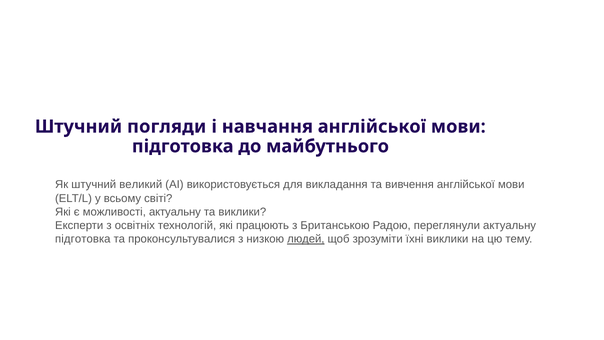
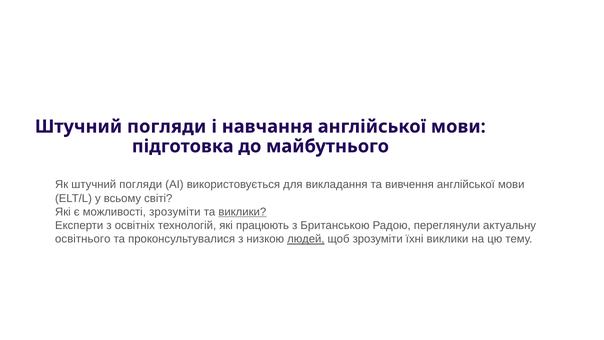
Як штучний великий: великий -> погляди (141, 185)
можливості актуальну: актуальну -> зрозуміти (175, 212)
виклики underline: none -> present (242, 212)
підготовка: підготовка -> освітнього (83, 239)
